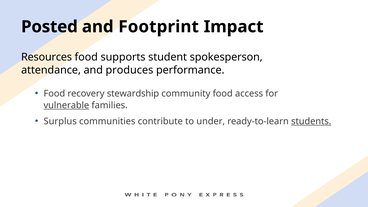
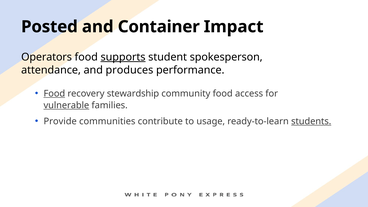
Footprint: Footprint -> Container (159, 27)
Resources: Resources -> Operators (47, 57)
supports underline: none -> present (123, 57)
Food underline: none -> present (54, 94)
Surplus: Surplus -> Provide (60, 121)
under: under -> usage (211, 121)
